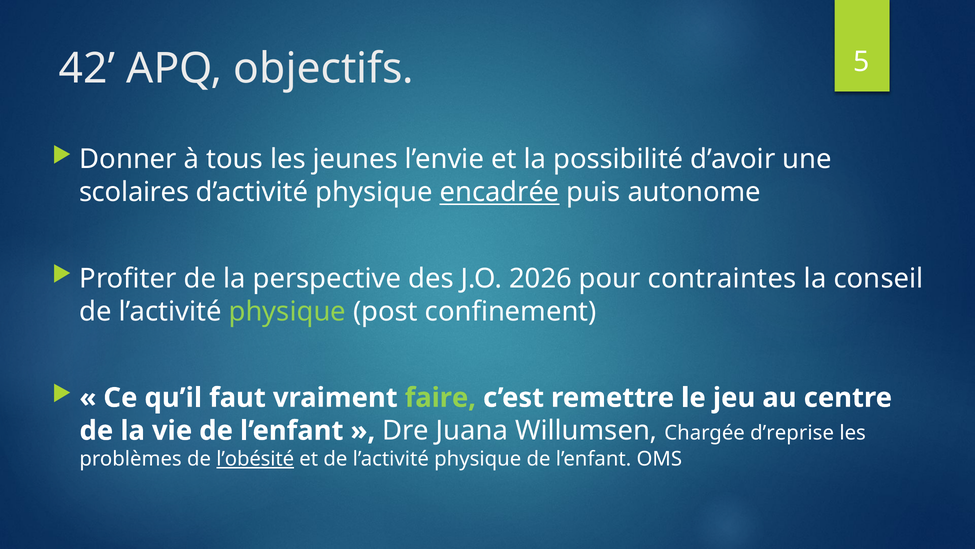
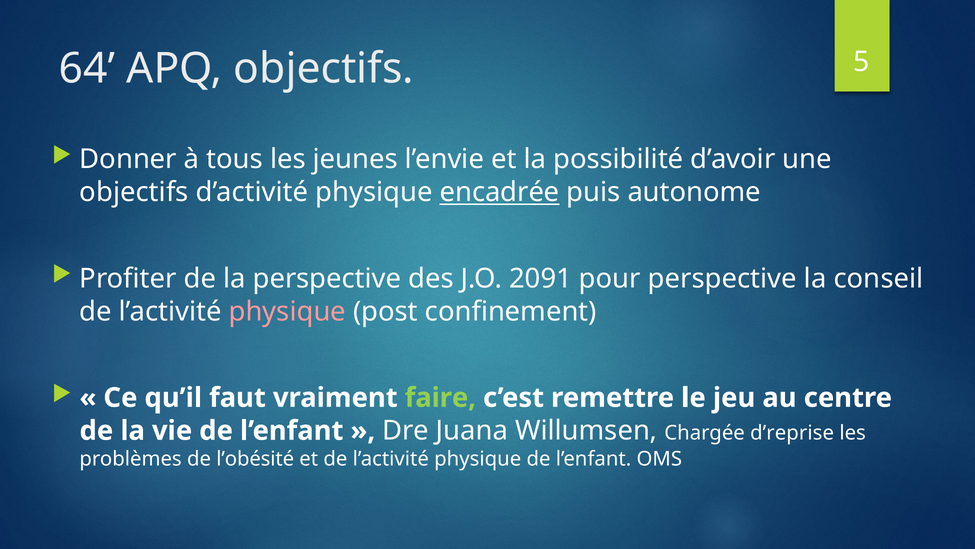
42: 42 -> 64 (87, 68)
scolaires: scolaires -> objectifs (134, 192)
2026: 2026 -> 2091 (541, 278)
pour contraintes: contraintes -> perspective (722, 278)
physique colour: light green -> pink (287, 311)
l’obésité underline: present -> none (255, 458)
